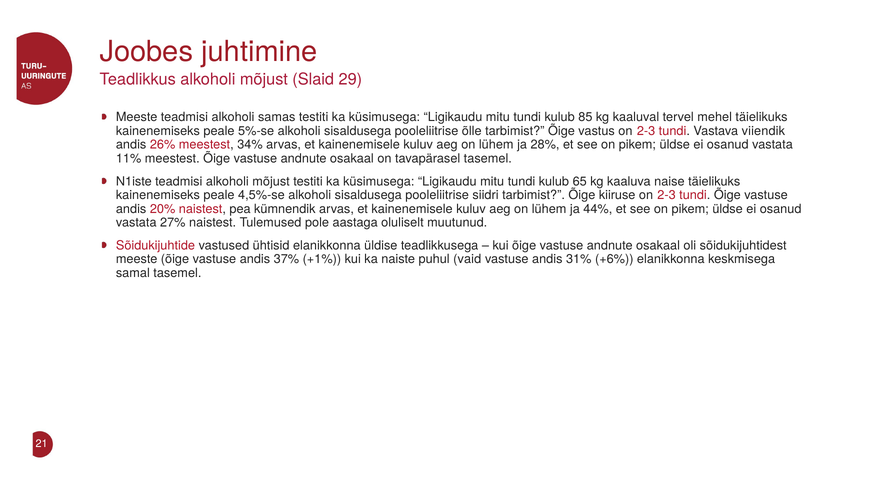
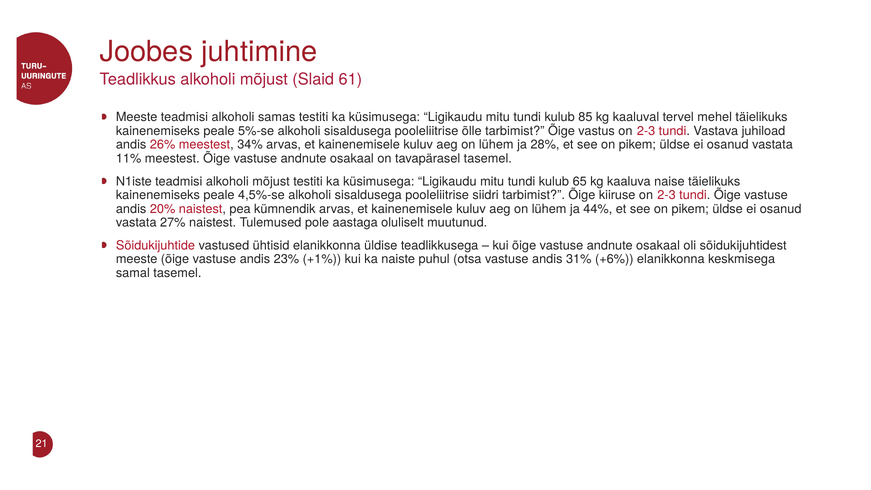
29: 29 -> 61 (350, 79)
viiendik: viiendik -> juhiload (763, 131)
37%: 37% -> 23% (286, 259)
vaid: vaid -> otsa (467, 259)
